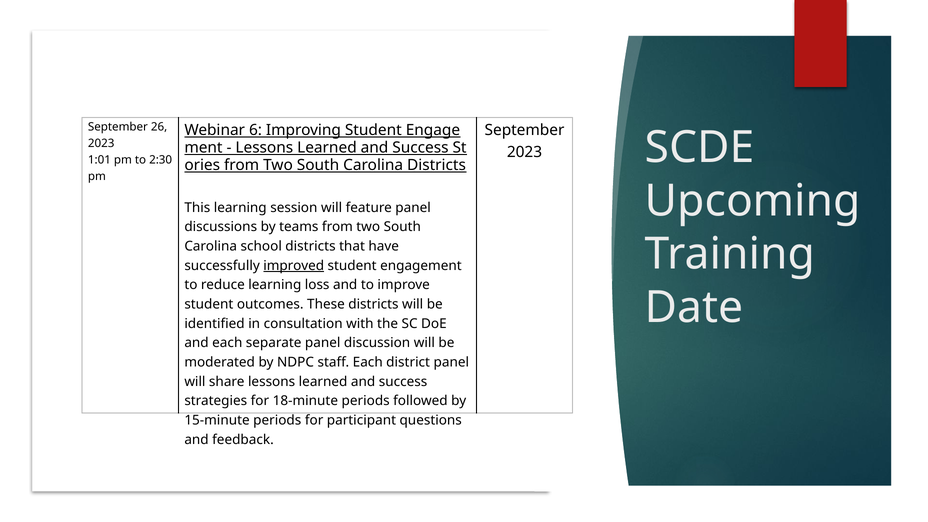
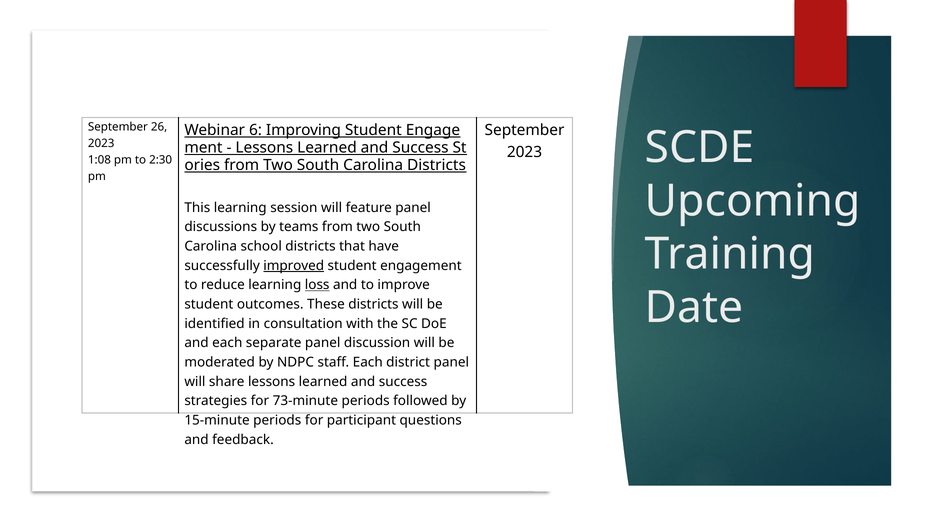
1:01: 1:01 -> 1:08 (99, 160)
loss underline: none -> present (317, 285)
18-minute: 18-minute -> 73-minute (305, 401)
